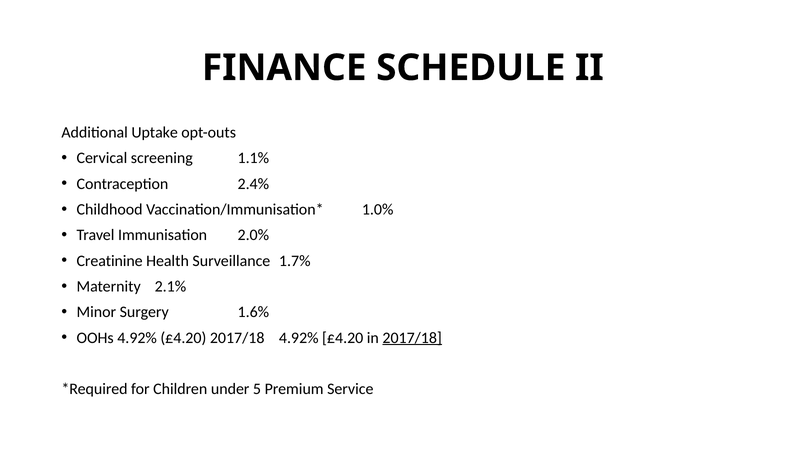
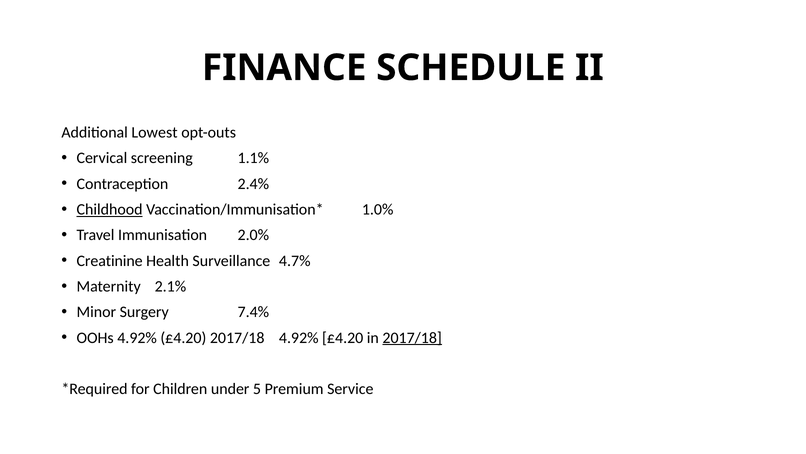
Uptake: Uptake -> Lowest (155, 132)
Childhood underline: none -> present (110, 209)
1.7%: 1.7% -> 4.7% (295, 260)
1.6%: 1.6% -> 7.4% (253, 312)
